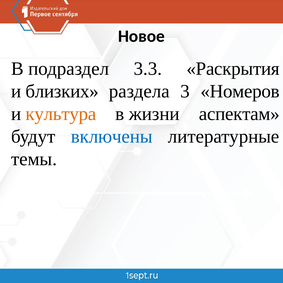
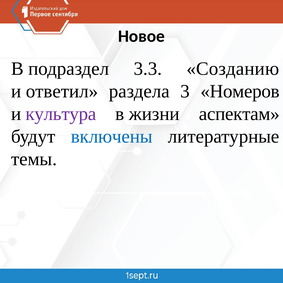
Раскрытия: Раскрытия -> Созданию (233, 69)
близких: близких -> ответил (62, 91)
культура colour: orange -> purple (61, 114)
